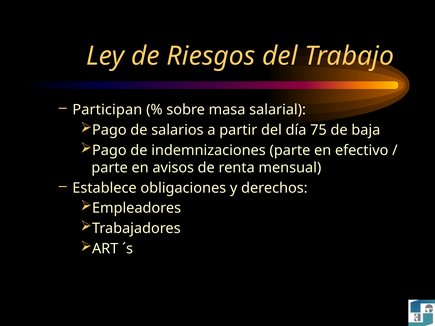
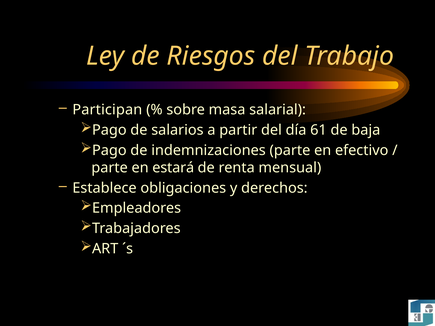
75: 75 -> 61 (318, 130)
avisos: avisos -> estará (173, 168)
